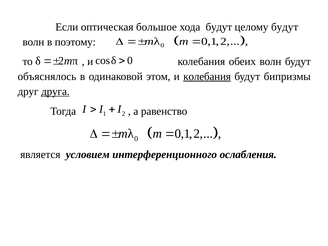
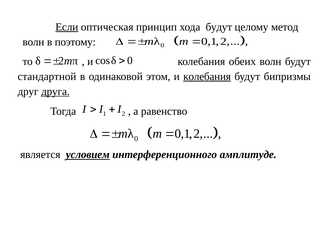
Если underline: none -> present (67, 27)
большое: большое -> принцип (157, 27)
целому будут: будут -> метод (285, 27)
объяснялось: объяснялось -> стандартной (47, 76)
условием underline: none -> present (88, 155)
ослабления: ослабления -> амплитуде (248, 155)
